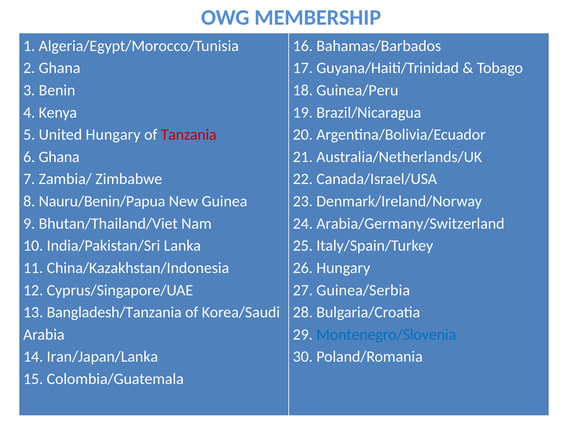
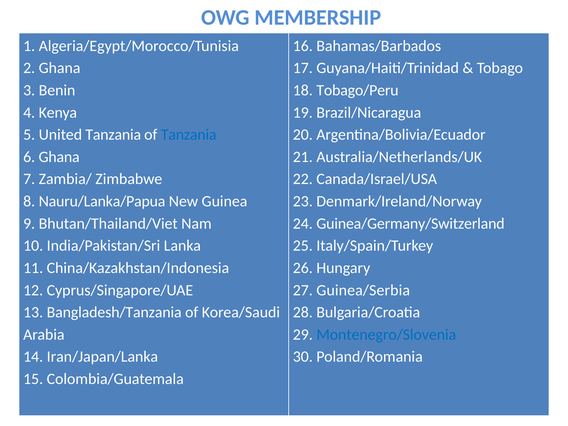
Guinea/Peru: Guinea/Peru -> Tobago/Peru (357, 90)
United Hungary: Hungary -> Tanzania (113, 135)
Tanzania colour: red -> blue (189, 135)
Nauru/Benin/Papua: Nauru/Benin/Papua -> Nauru/Lanka/Papua (102, 201)
Arabia/Germany/Switzerland: Arabia/Germany/Switzerland -> Guinea/Germany/Switzerland (410, 224)
